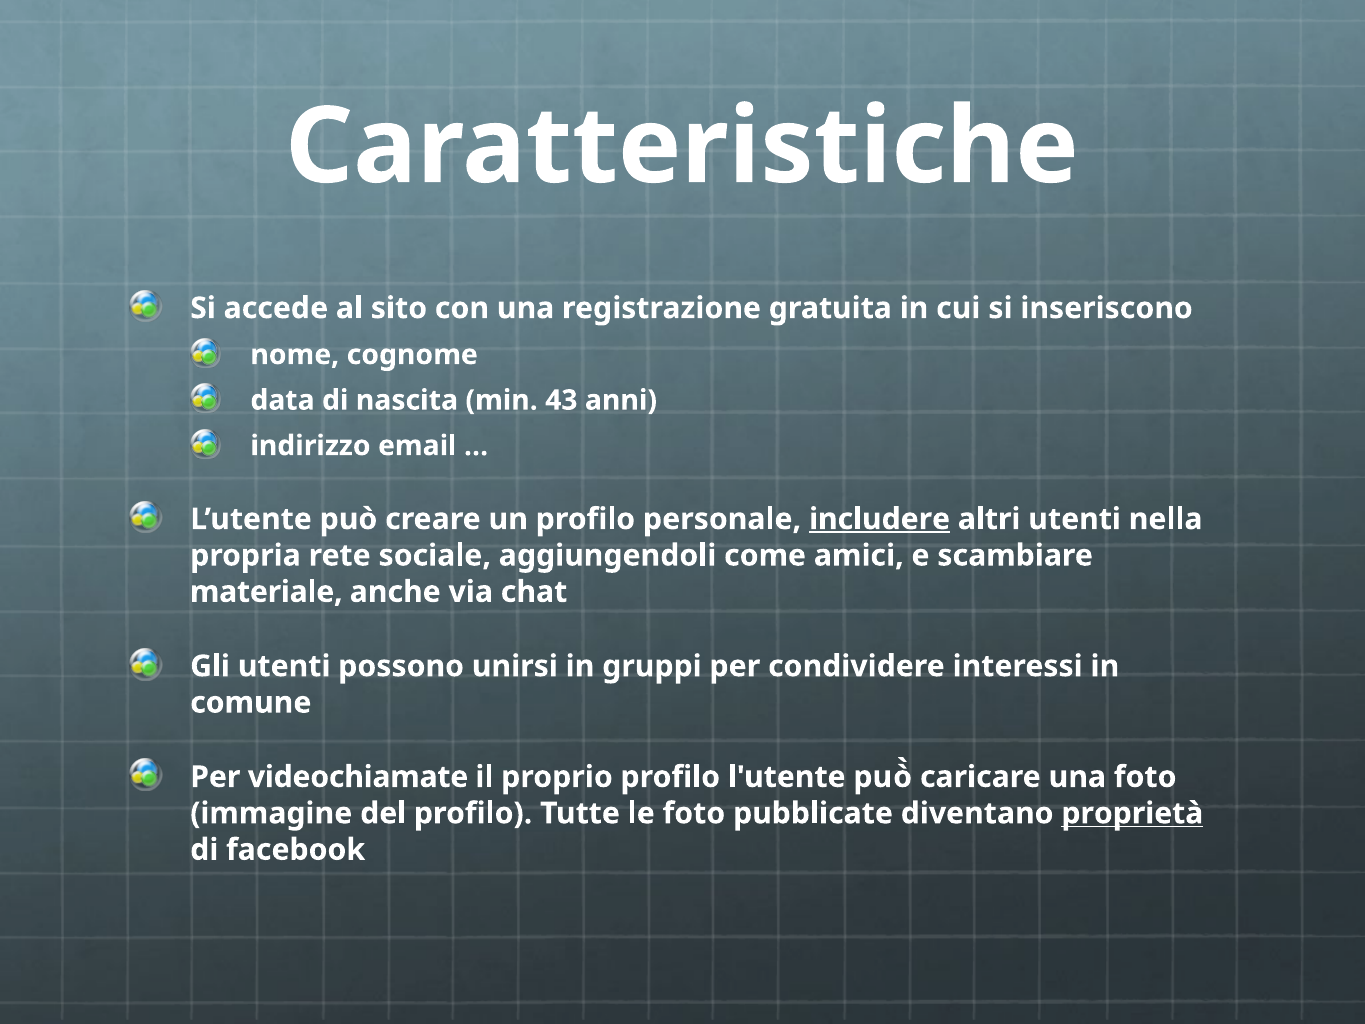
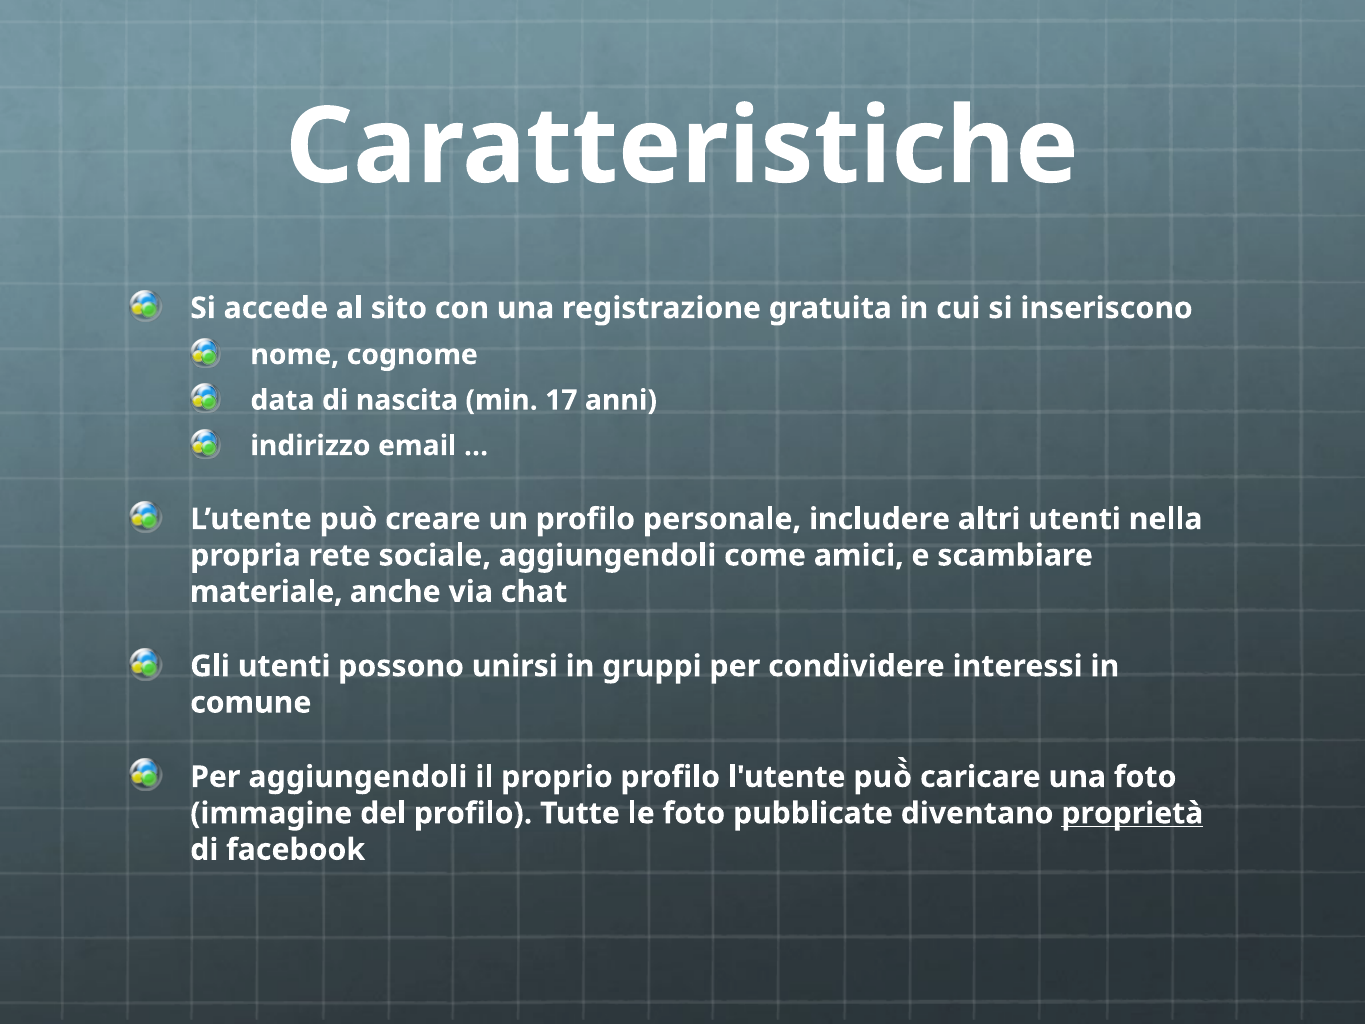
43: 43 -> 17 (561, 400)
includere underline: present -> none (880, 519)
Per videochiamate: videochiamate -> aggiungendoli (358, 777)
